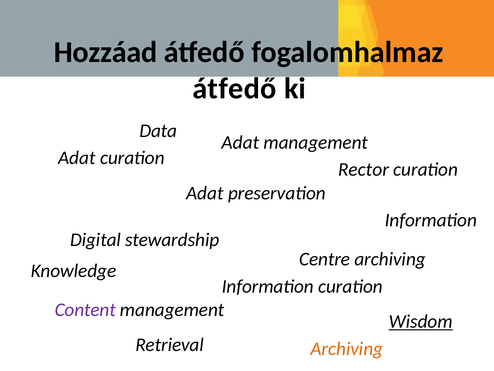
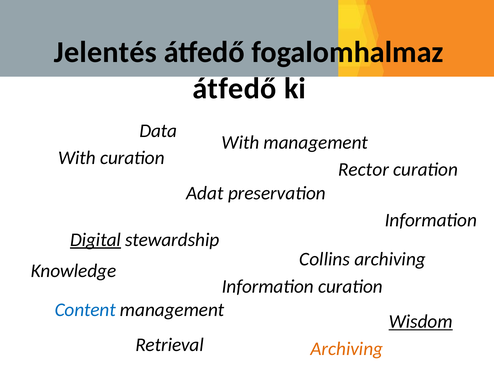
Hozzáad: Hozzáad -> Jelentés (105, 52)
Adat: Adat -> With (240, 142)
Adat: Adat -> With (77, 158)
Digital underline: none -> present (95, 239)
Centre: Centre -> Collins (325, 259)
Content colour: purple -> blue (85, 309)
